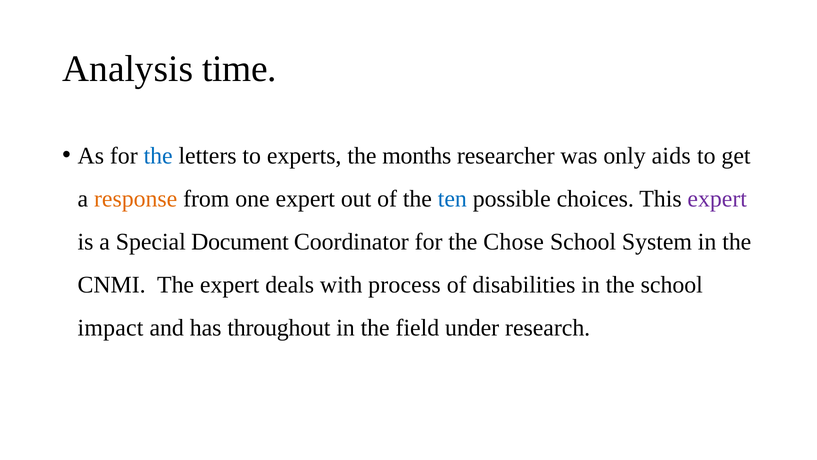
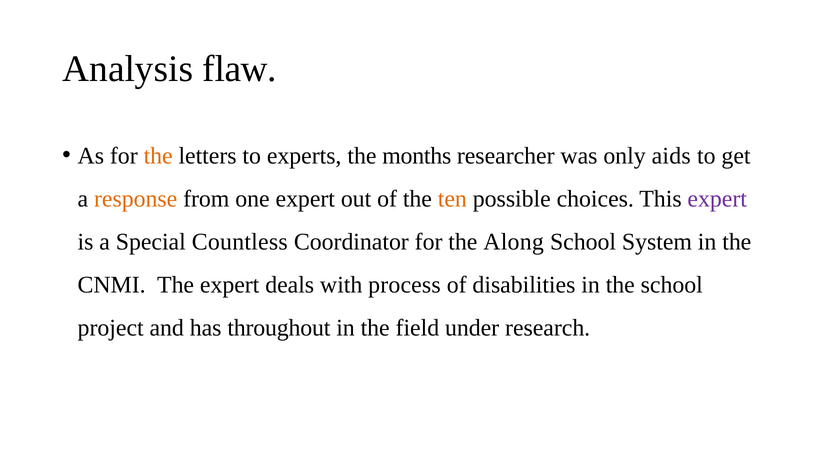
time: time -> flaw (240, 69)
the colour: blue -> orange (158, 156)
ten colour: blue -> orange (452, 199)
Document: Document -> Countless (240, 242)
Chose: Chose -> Along (514, 242)
impact: impact -> project (111, 327)
